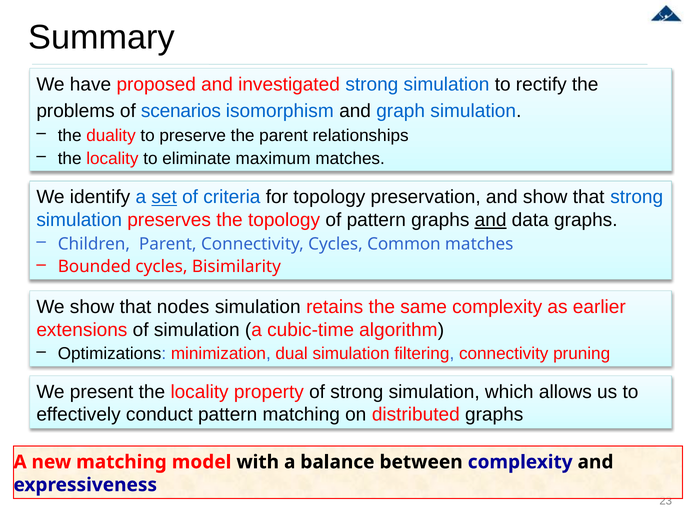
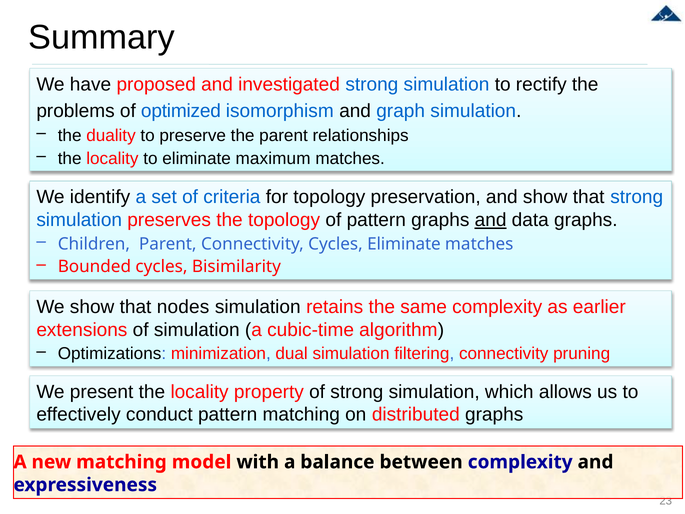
scenarios: scenarios -> optimized (181, 111)
set underline: present -> none (164, 197)
Cycles Common: Common -> Eliminate (404, 244)
